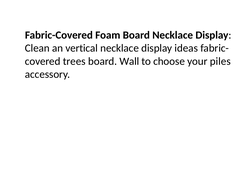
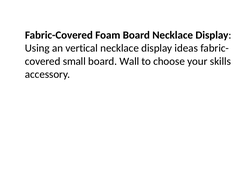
Clean: Clean -> Using (37, 48)
trees: trees -> small (74, 61)
piles: piles -> skills (220, 61)
